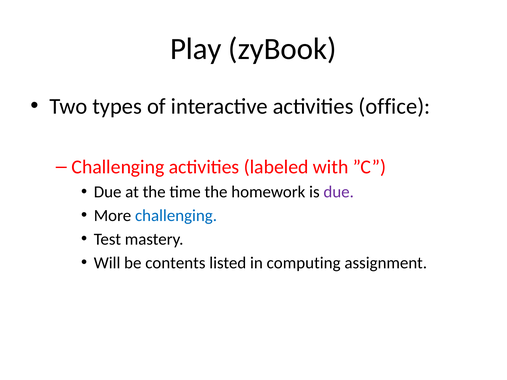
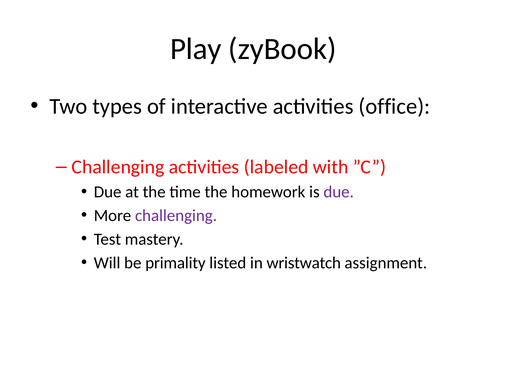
challenging colour: blue -> purple (176, 216)
contents: contents -> primality (175, 263)
computing: computing -> wristwatch (304, 263)
